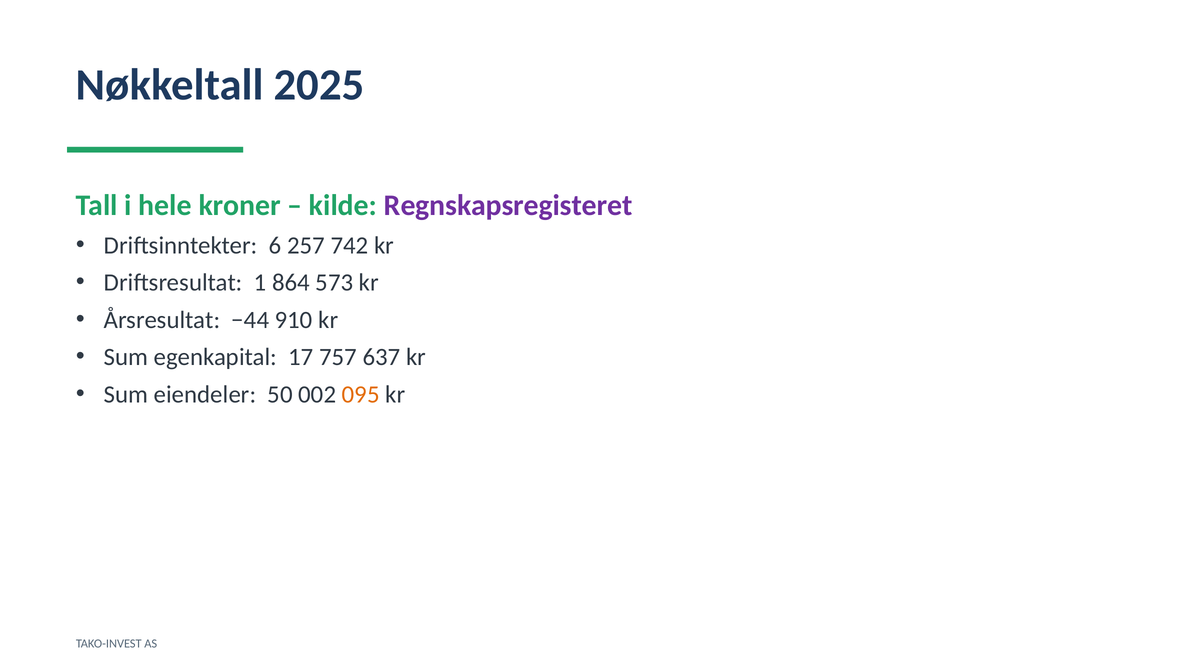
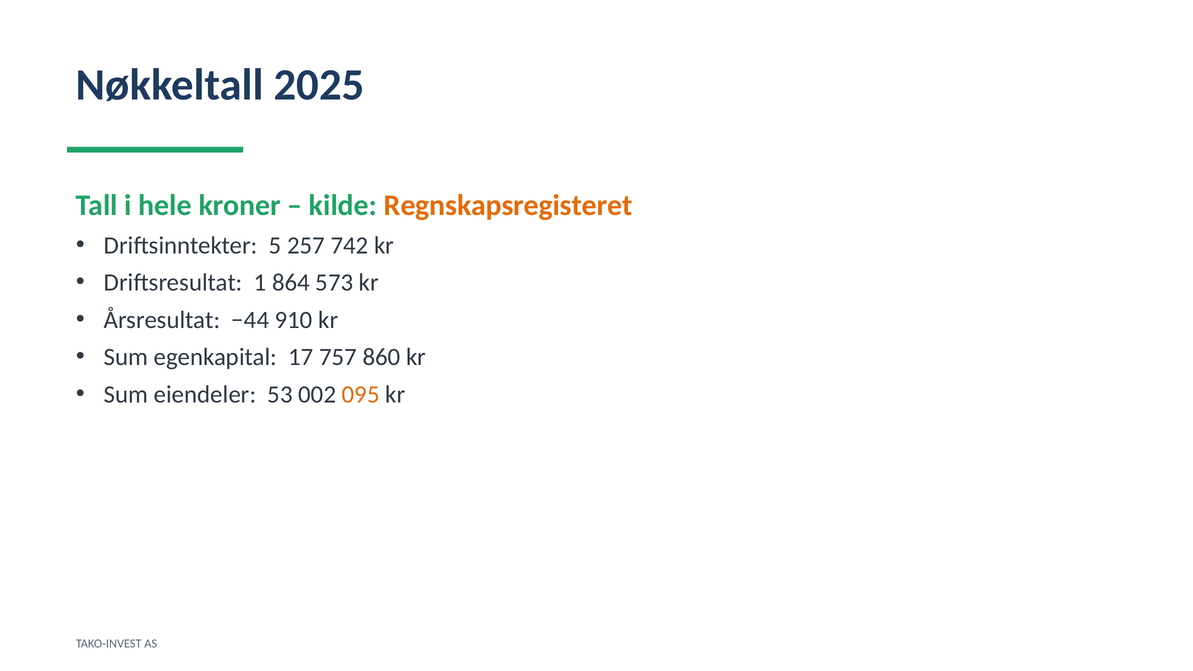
Regnskapsregisteret colour: purple -> orange (508, 205)
6: 6 -> 5 (275, 245)
637: 637 -> 860 (382, 357)
50: 50 -> 53 (280, 395)
